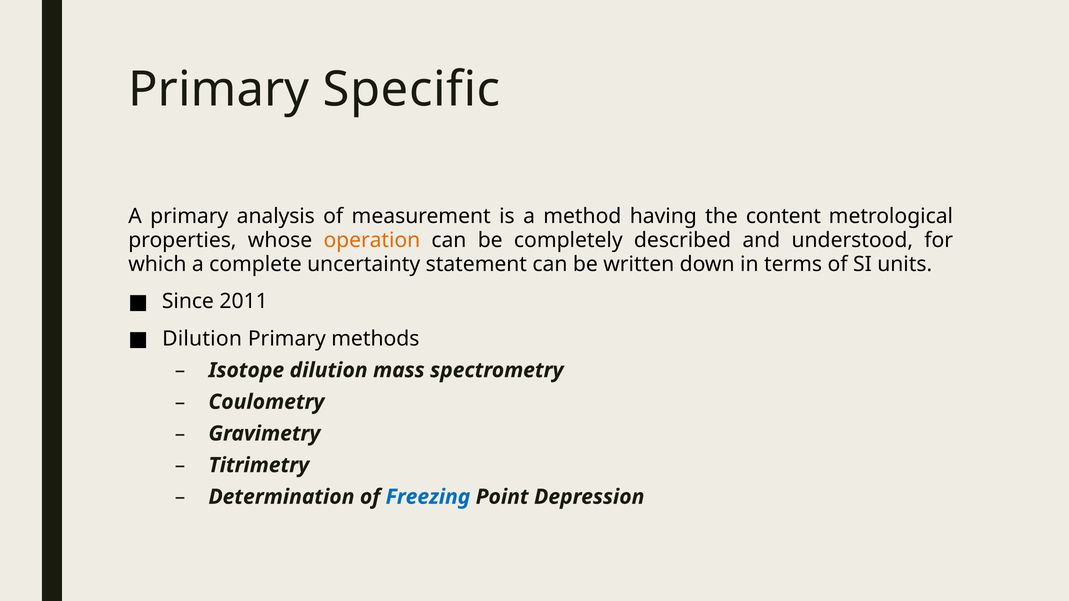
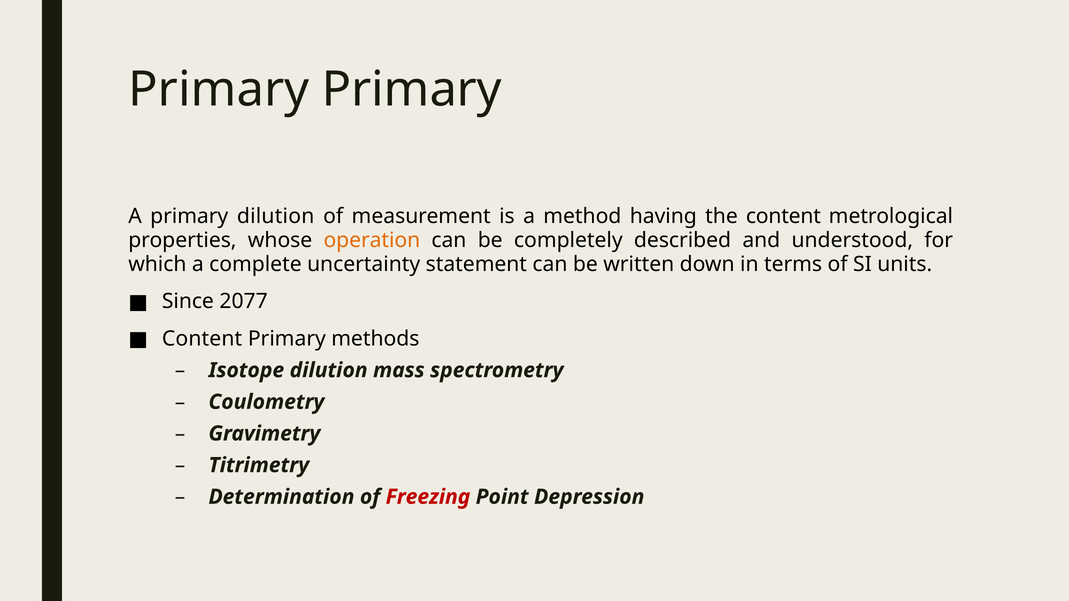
Primary Specific: Specific -> Primary (412, 90)
primary analysis: analysis -> dilution (276, 217)
2011: 2011 -> 2077 (244, 302)
Dilution: Dilution -> Content (202, 339)
Freezing colour: blue -> red (428, 497)
